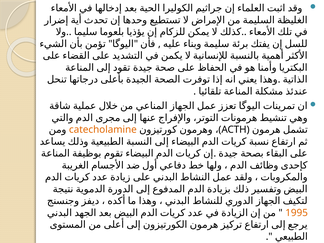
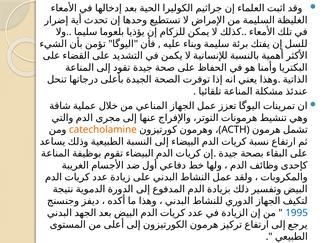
1995 colour: orange -> blue (297, 213)
